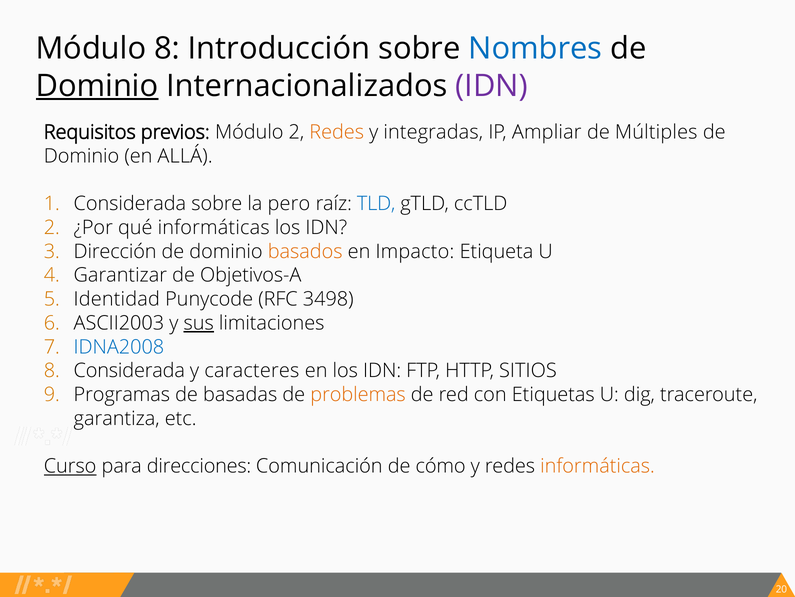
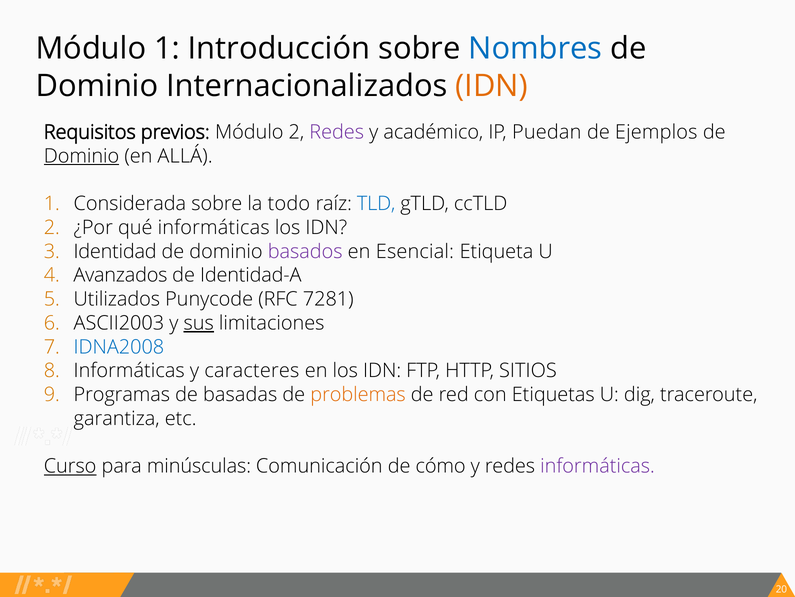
Módulo 8: 8 -> 1 (167, 49)
Dominio underline: present -> none (97, 86)
IDN colour: purple -> orange (492, 86)
Redes colour: orange -> purple (337, 132)
integradas: integradas -> académico (433, 132)
Ampliar: Ampliar -> Puedan (547, 132)
Múltiples: Múltiples -> Ejemplos (656, 132)
Dominio underline: none -> present (82, 156)
pero: pero -> todo (289, 203)
Dirección: Dirección -> Identidad (115, 251)
basados colour: orange -> purple (305, 251)
Impacto: Impacto -> Esencial (415, 251)
Garantizar: Garantizar -> Avanzados (120, 275)
Objetivos-A: Objetivos-A -> Identidad-A (251, 275)
Identidad: Identidad -> Utilizados (117, 299)
3498: 3498 -> 7281 (328, 299)
Considerada: Considerada -> Informáticas (129, 370)
direcciones: direcciones -> minúsculas (199, 466)
informáticas colour: orange -> purple (598, 466)
